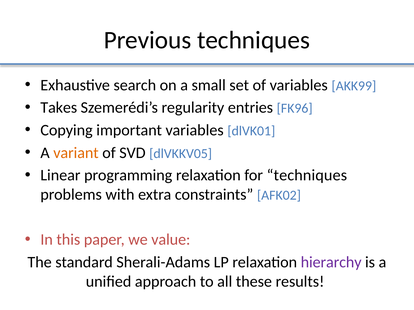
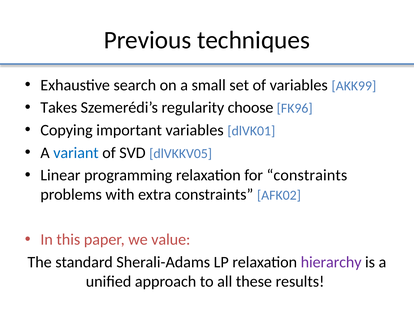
entries: entries -> choose (251, 108)
variant colour: orange -> blue (76, 153)
for techniques: techniques -> constraints (307, 176)
